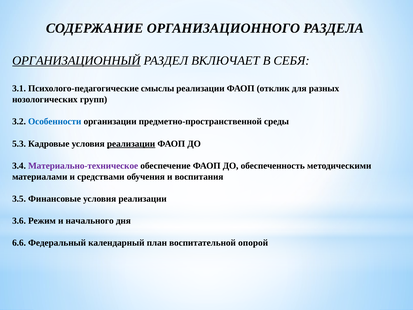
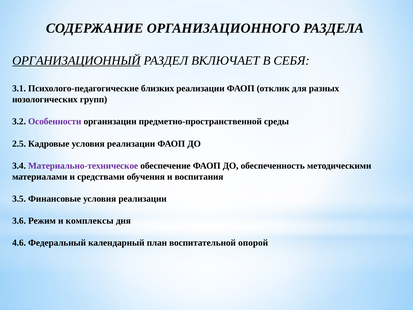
смыслы: смыслы -> близких (158, 89)
Особенности colour: blue -> purple (55, 122)
5.3: 5.3 -> 2.5 (19, 144)
реализации underline: present -> none (131, 144)
начального: начального -> комплексы (90, 221)
6.6: 6.6 -> 4.6 (19, 243)
